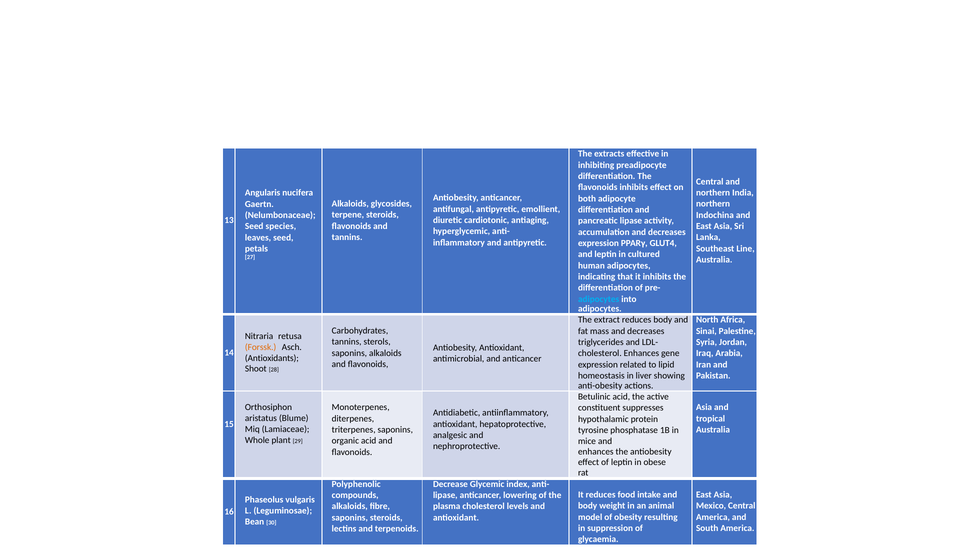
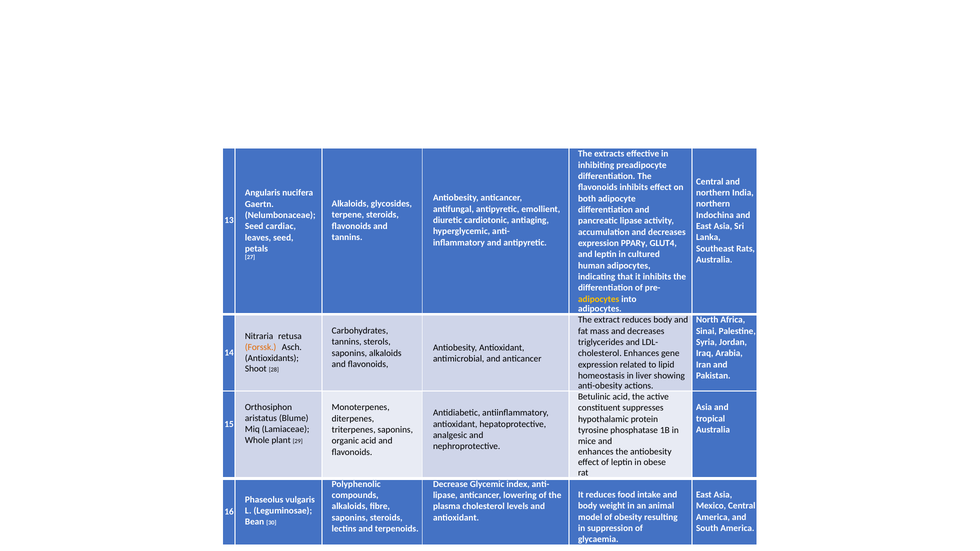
species: species -> cardiac (281, 226)
Line: Line -> Rats (746, 249)
adipocytes colour: light blue -> yellow (599, 299)
